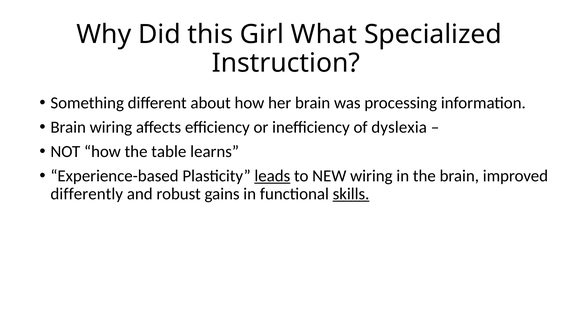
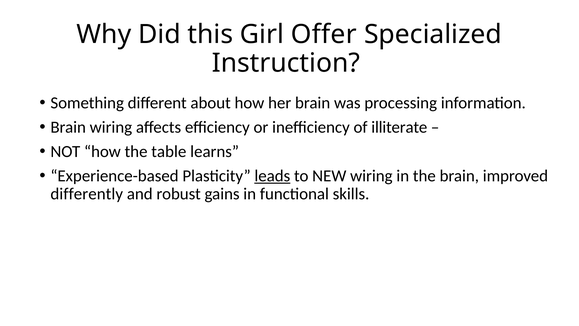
What: What -> Offer (324, 34)
dyslexia: dyslexia -> illiterate (399, 127)
skills underline: present -> none (351, 194)
